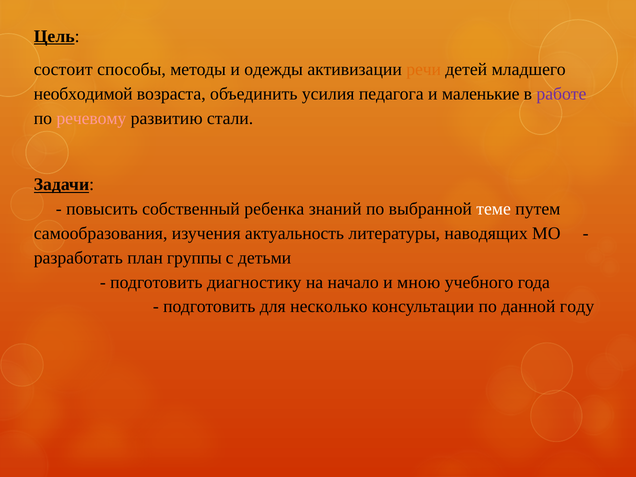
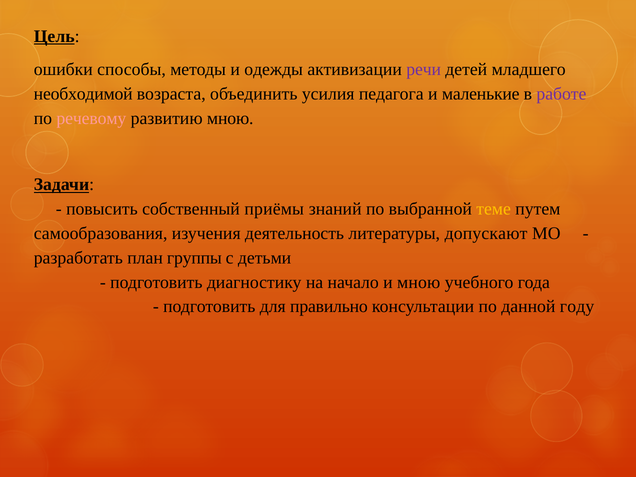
состоит: состоит -> ошибки (63, 69)
речи colour: orange -> purple (424, 69)
развитию стали: стали -> мною (230, 118)
ребенка: ребенка -> приёмы (274, 209)
теме colour: white -> yellow (494, 209)
актуальность: актуальность -> деятельность (295, 233)
наводящих: наводящих -> допускают (486, 233)
несколько: несколько -> правильно (329, 307)
